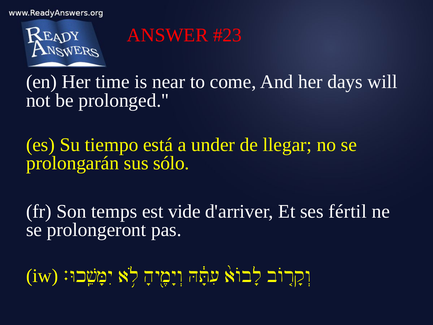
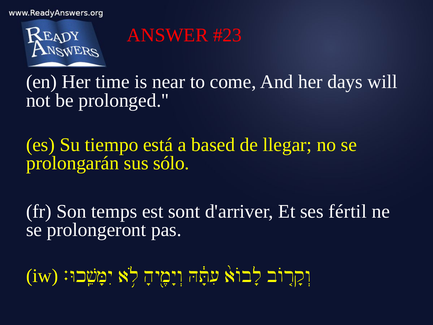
under: under -> based (213, 145)
vide: vide -> sont (184, 211)
